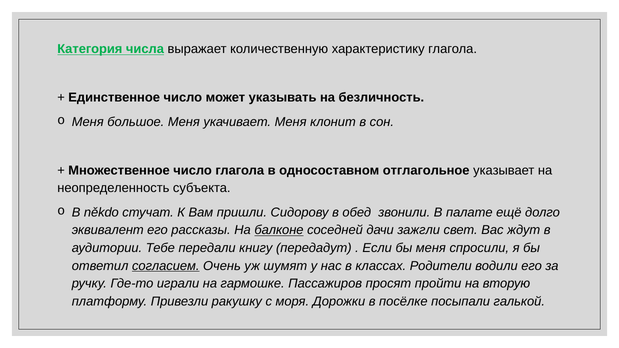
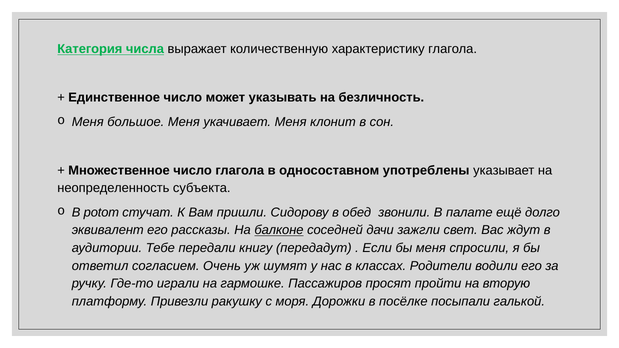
отглагольное: отглагольное -> употреблены (426, 170)
někdo: někdo -> potom (101, 212)
согласием underline: present -> none (166, 266)
